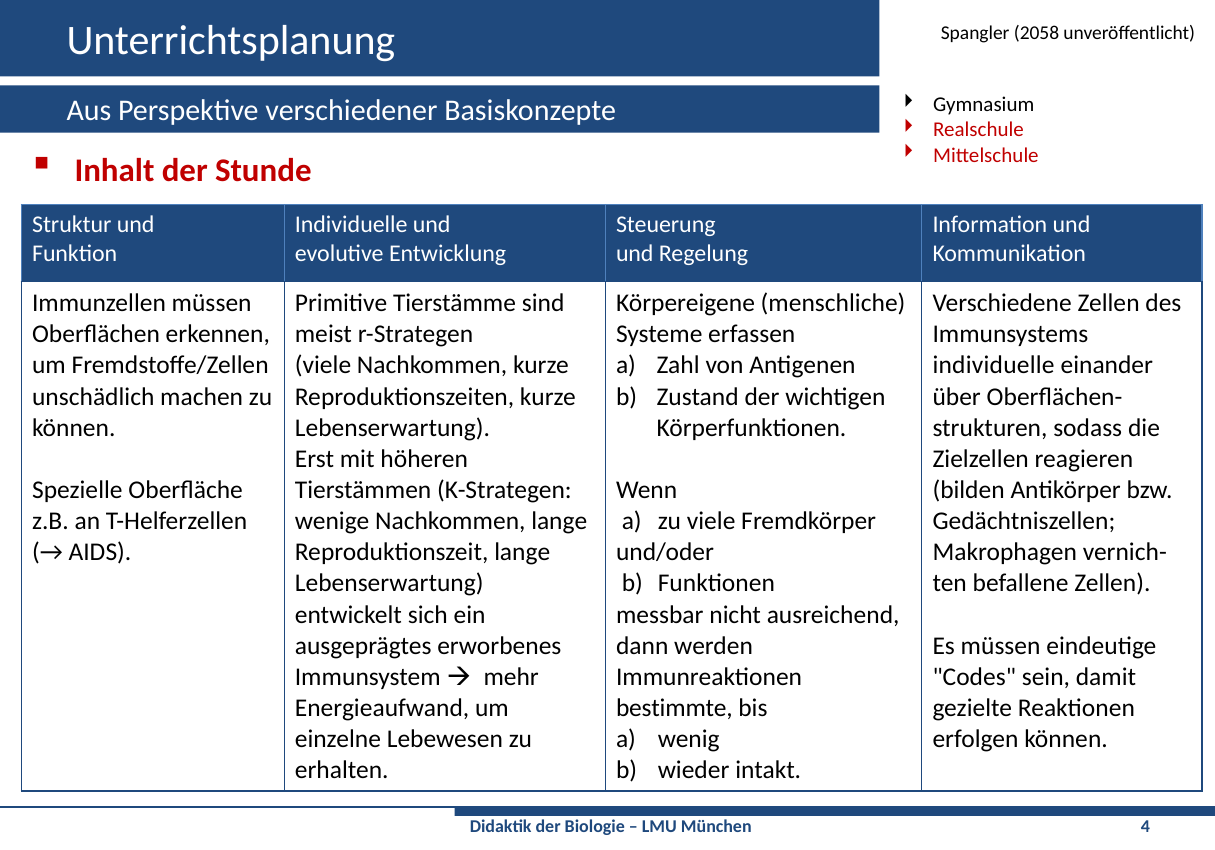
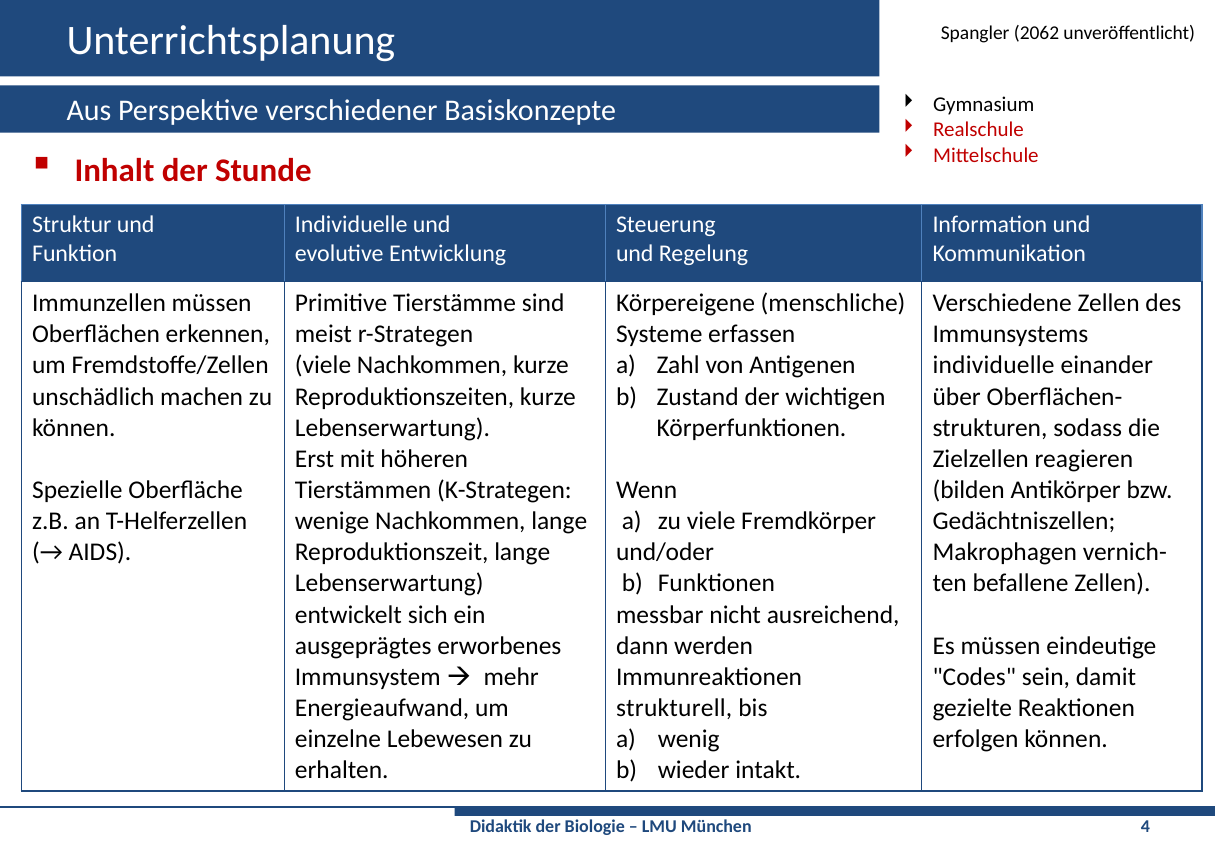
2058: 2058 -> 2062 (1037, 33)
bestimmte: bestimmte -> strukturell (674, 708)
